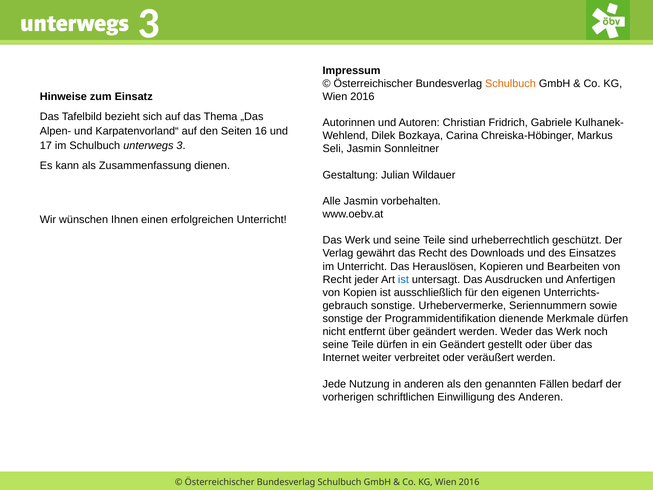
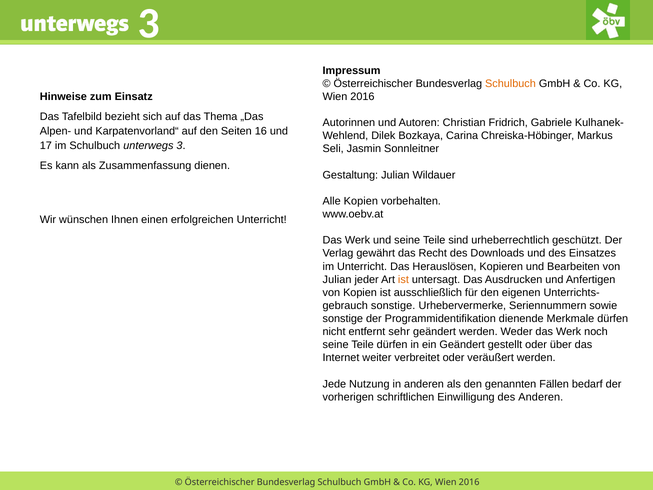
Alle Jasmin: Jasmin -> Kopien (361, 201)
Recht: Recht -> Julian (337, 279)
ist colour: blue -> orange (403, 279)
entfernt über: über -> sehr (399, 332)
